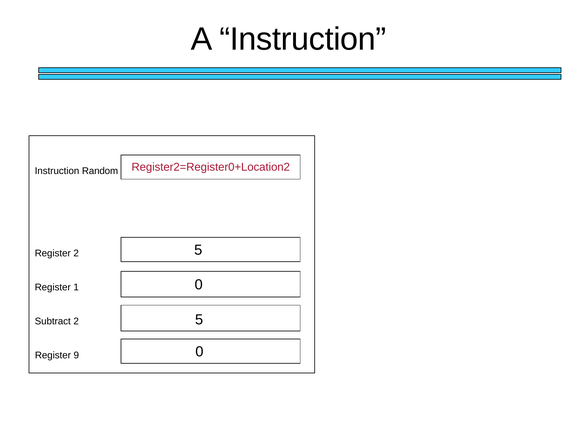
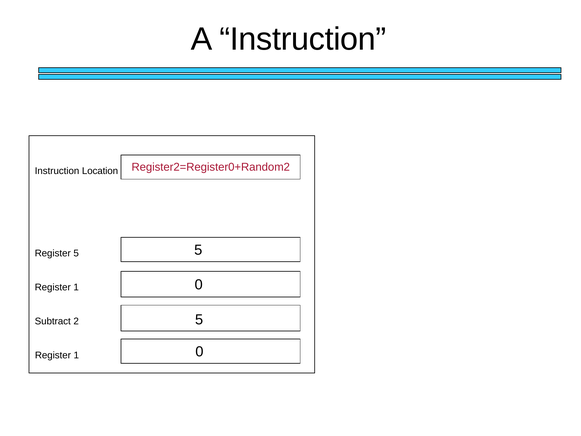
Register2=Register0+Location2: Register2=Register0+Location2 -> Register2=Register0+Random2 (211, 167)
Random: Random -> Location (100, 171)
Register 2: 2 -> 5 (76, 253)
9: 9 -> 1 (76, 355)
